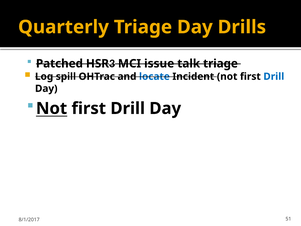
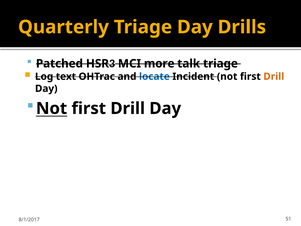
issue: issue -> more (159, 64)
spill: spill -> text (66, 76)
Drill colour: blue -> orange (274, 76)
